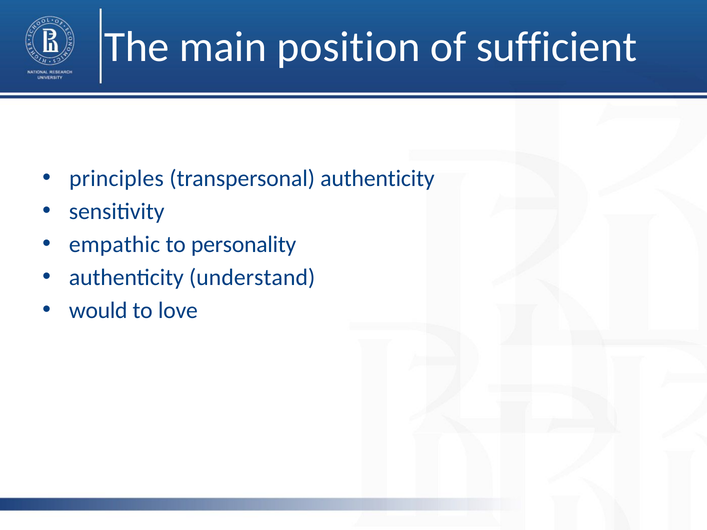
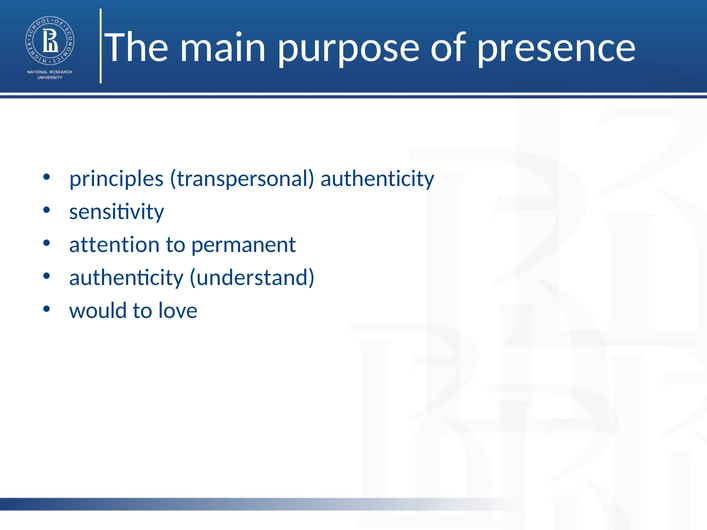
position: position -> purpose (349, 47)
sufficient: sufficient -> presence (556, 47)
empathic: empathic -> attention (115, 245)
personality: personality -> permanent (244, 245)
